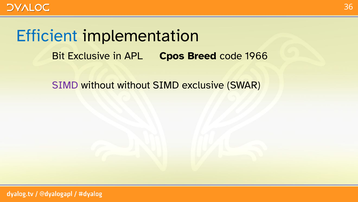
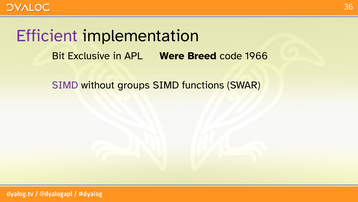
Efficient colour: blue -> purple (47, 36)
Cpos: Cpos -> Were (172, 56)
without without: without -> groups (134, 85)
SIMD exclusive: exclusive -> functions (203, 85)
